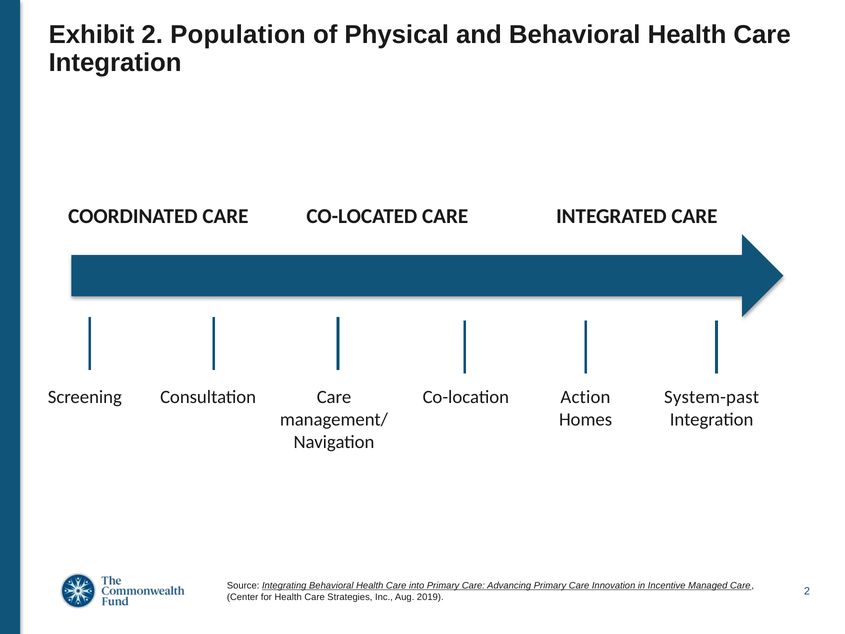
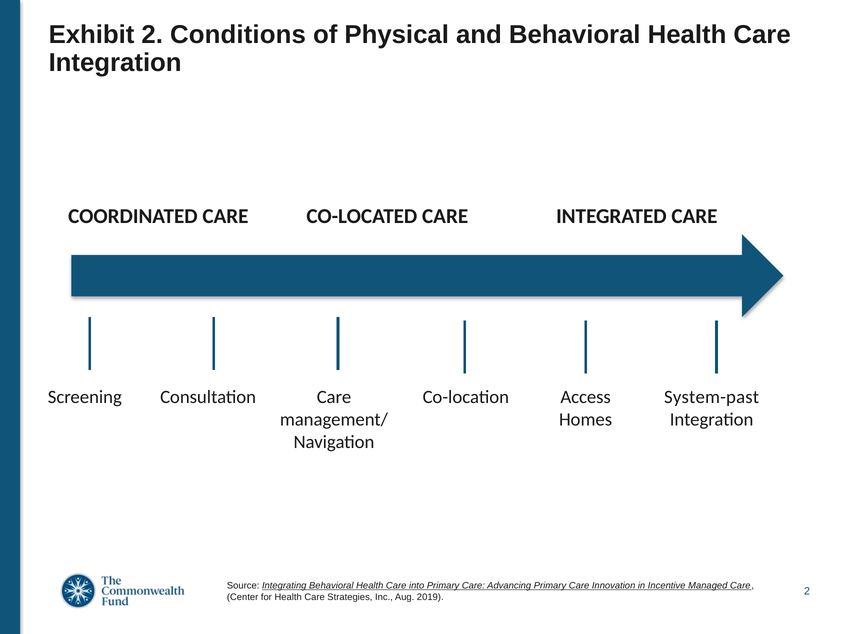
Population: Population -> Conditions (238, 35)
Action: Action -> Access (586, 397)
